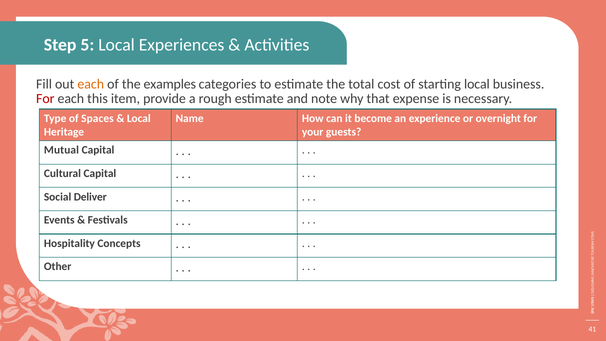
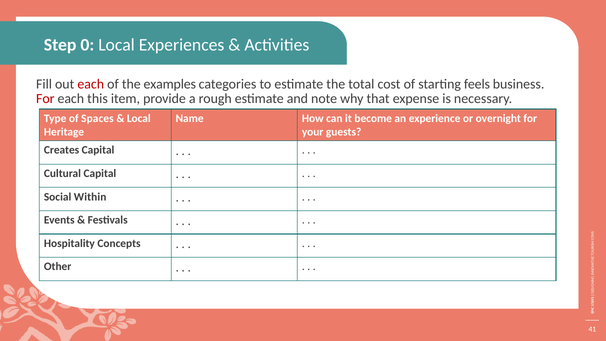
5: 5 -> 0 (87, 45)
each colour: orange -> red (91, 84)
starting local: local -> feels (477, 84)
Mutual: Mutual -> Creates (62, 150)
Deliver: Deliver -> Within (90, 197)
